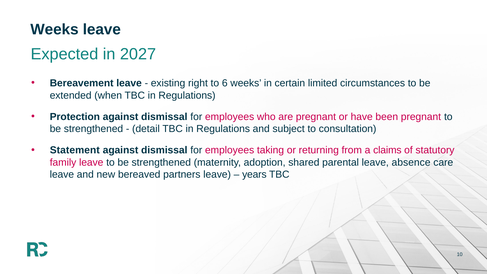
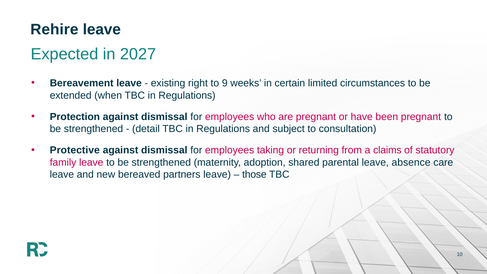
Weeks: Weeks -> Rehire (54, 29)
6: 6 -> 9 (225, 83)
Statement: Statement -> Protective (75, 150)
years: years -> those (254, 175)
